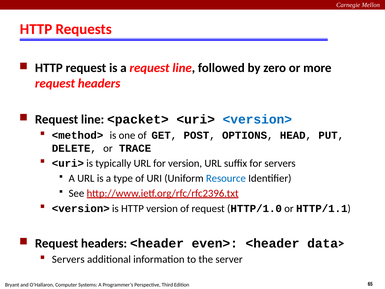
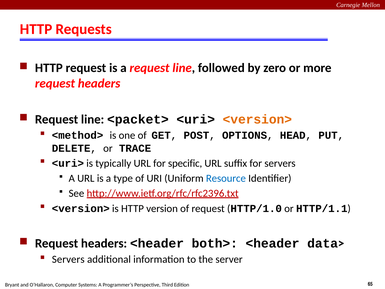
<version> colour: blue -> orange (257, 119)
for version: version -> specific (185, 163)
even>: even> -> both> (215, 243)
